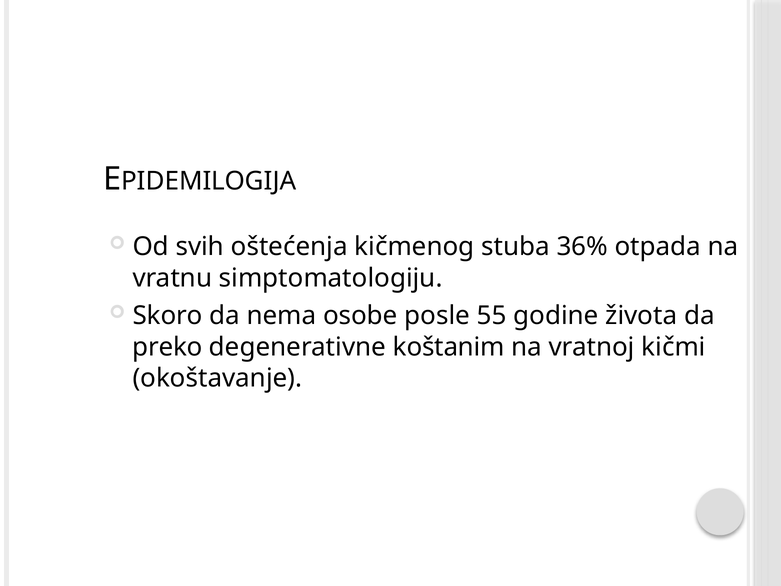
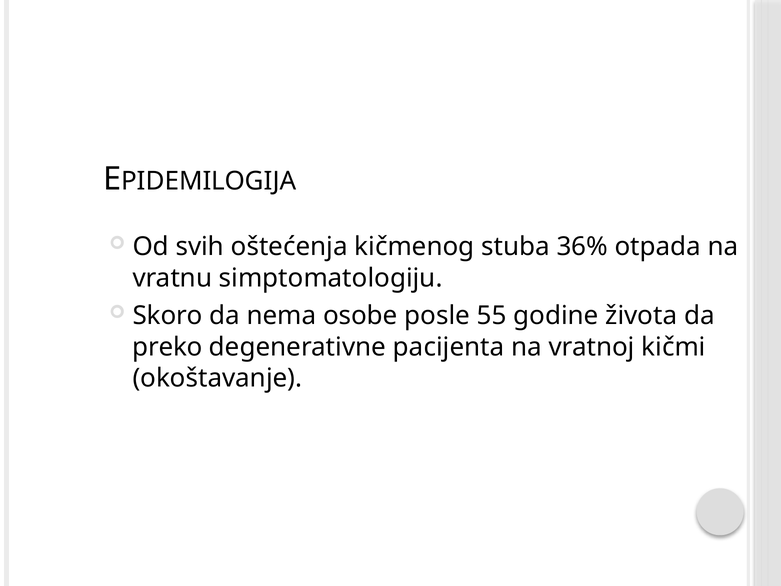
koštanim: koštanim -> pacijenta (449, 347)
